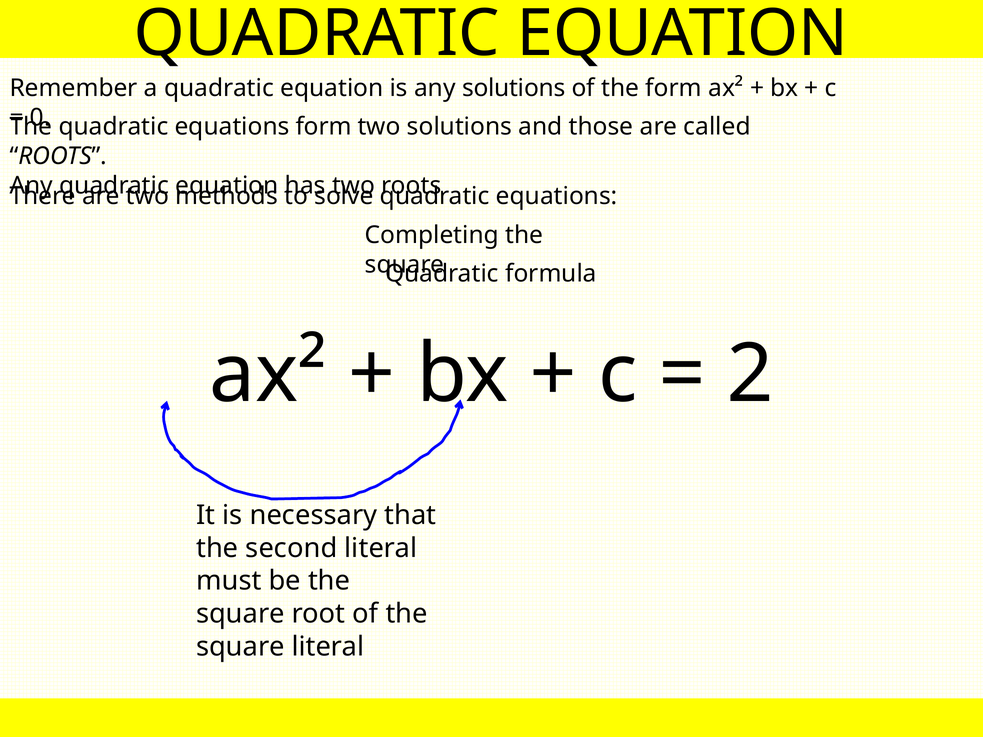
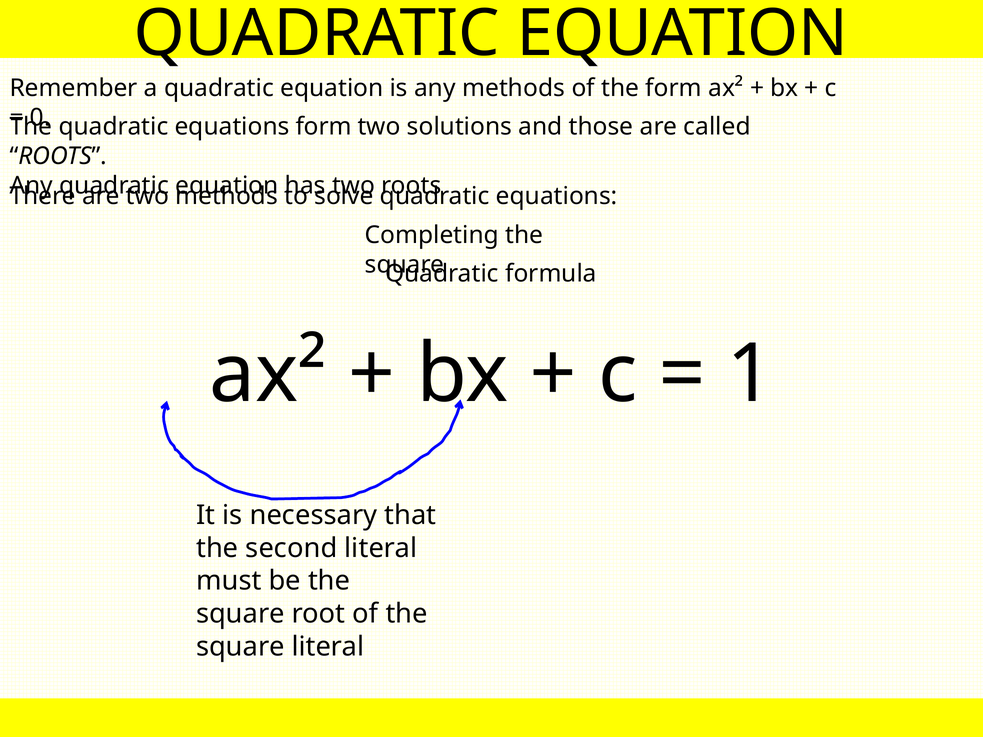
any solutions: solutions -> methods (514, 88)
2: 2 -> 1 (750, 374)
